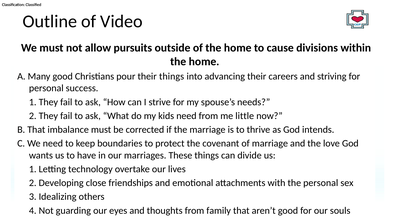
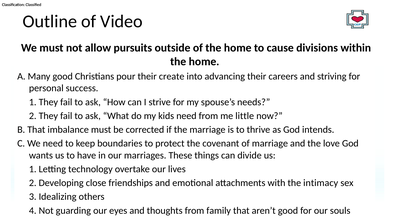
their things: things -> create (172, 76)
the personal: personal -> intimacy (321, 183)
